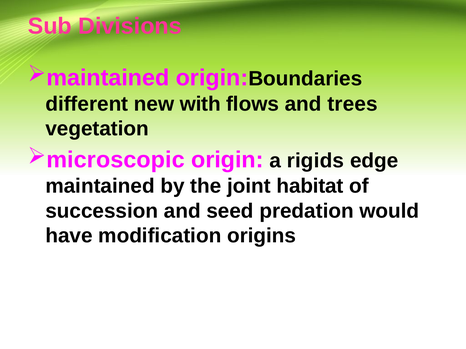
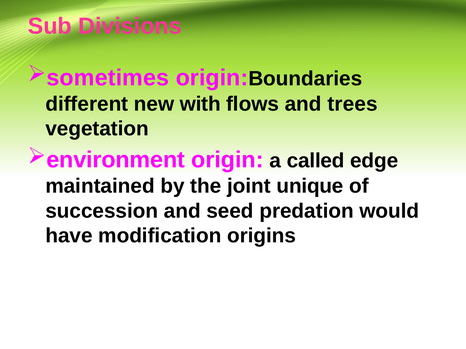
maintained: maintained -> sometimes (108, 78)
microscopic: microscopic -> environment (116, 160)
rigids: rigids -> called (316, 161)
habitat: habitat -> unique (310, 186)
